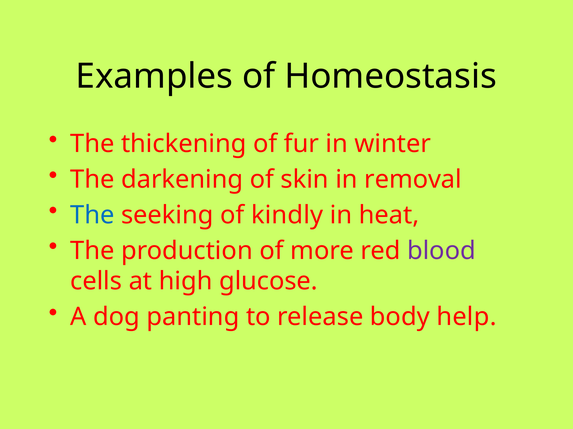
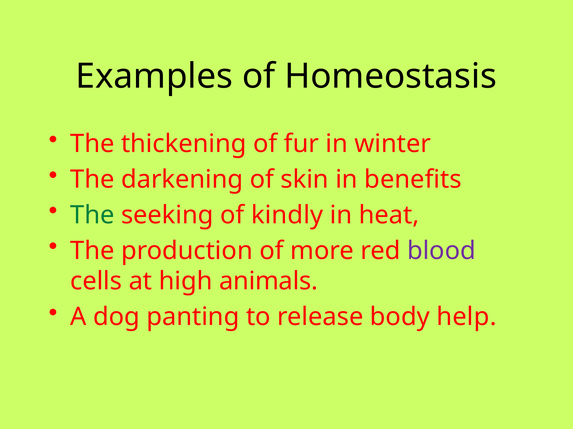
removal: removal -> benefits (413, 180)
The colour: blue -> green (92, 215)
glucose: glucose -> animals (268, 282)
